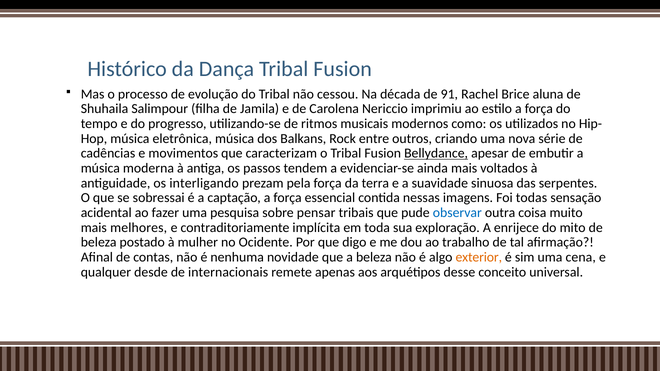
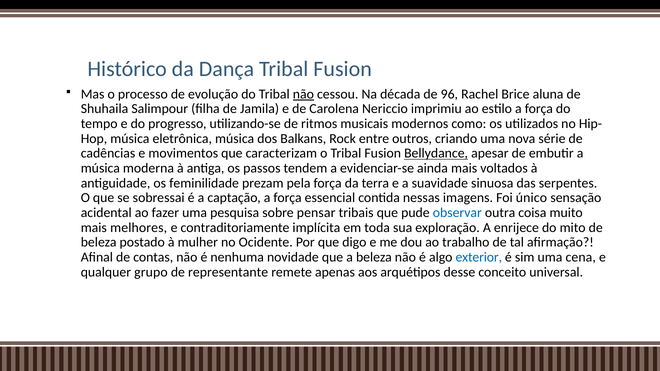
não underline: none -> present (303, 94)
91: 91 -> 96 (449, 94)
interligando: interligando -> feminilidade (204, 183)
todas: todas -> único (531, 198)
exterior colour: orange -> blue (479, 258)
desde: desde -> grupo (151, 272)
internacionais: internacionais -> representante (228, 272)
